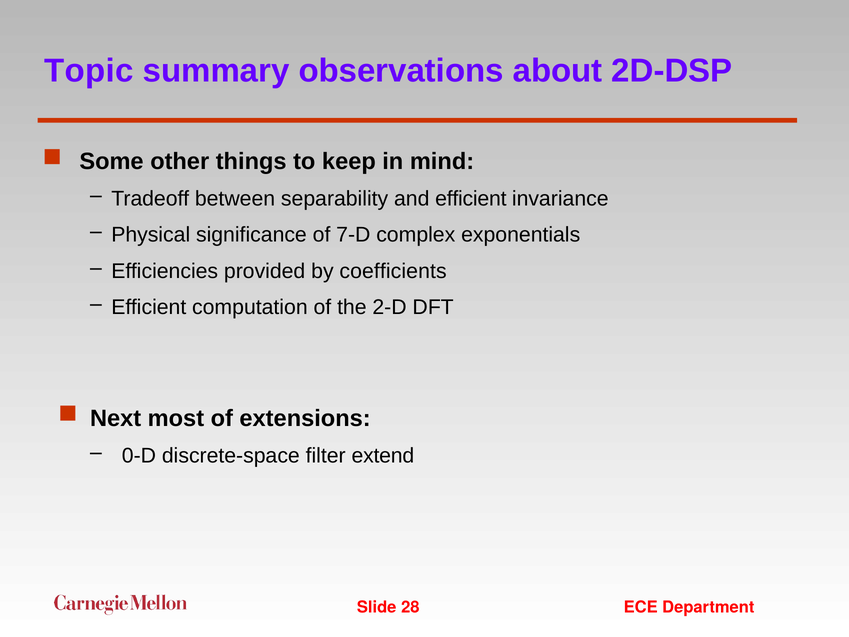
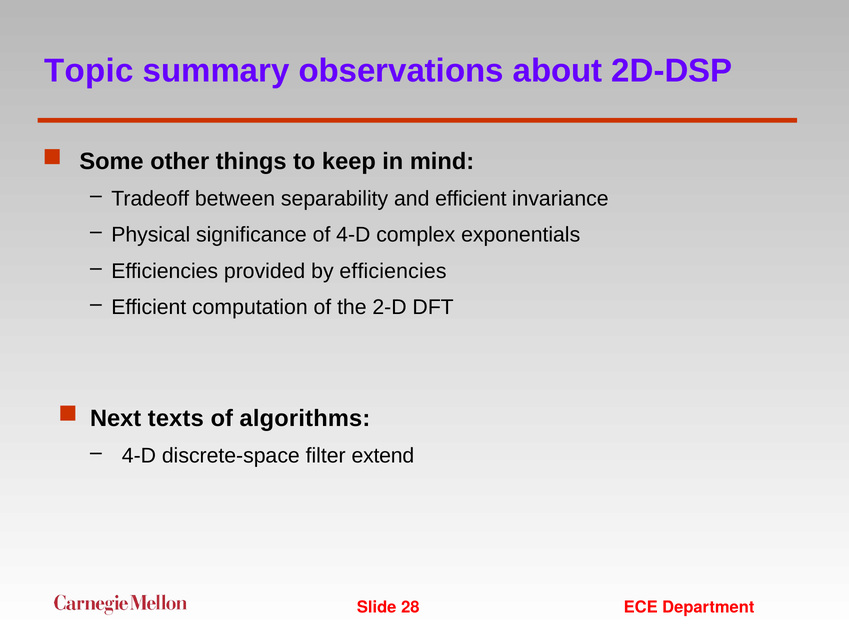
of 7-D: 7-D -> 4-D (353, 235)
by coefficients: coefficients -> efficiencies (393, 271)
most: most -> texts (176, 418)
extensions: extensions -> algorithms (305, 418)
0-D: 0-D -> 4-D (139, 455)
